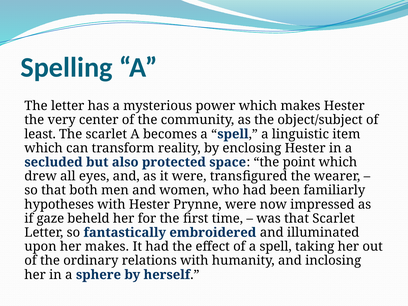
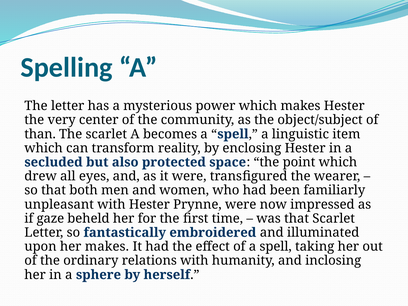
least: least -> than (40, 134)
hypotheses: hypotheses -> unpleasant (59, 204)
